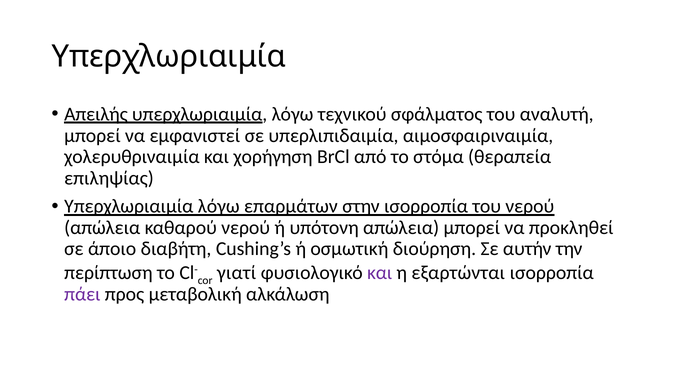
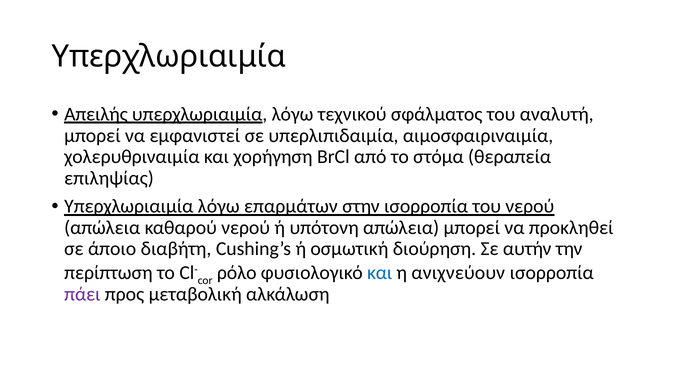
γιατί: γιατί -> ρόλο (237, 273)
και colour: purple -> blue (380, 273)
εξαρτώνται: εξαρτώνται -> ανιχνεύουν (458, 273)
